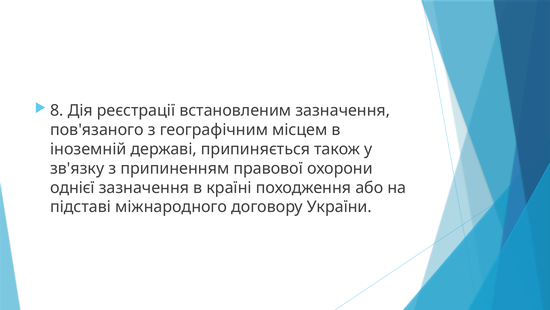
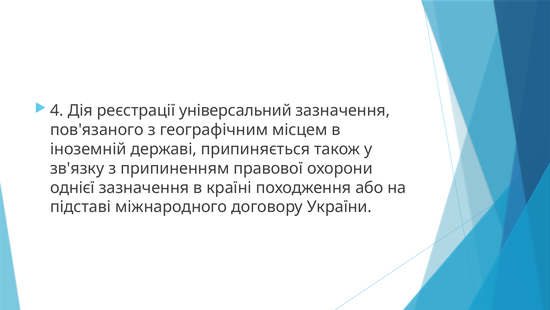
8: 8 -> 4 (57, 110)
встановленим: встановленим -> універсальний (235, 110)
